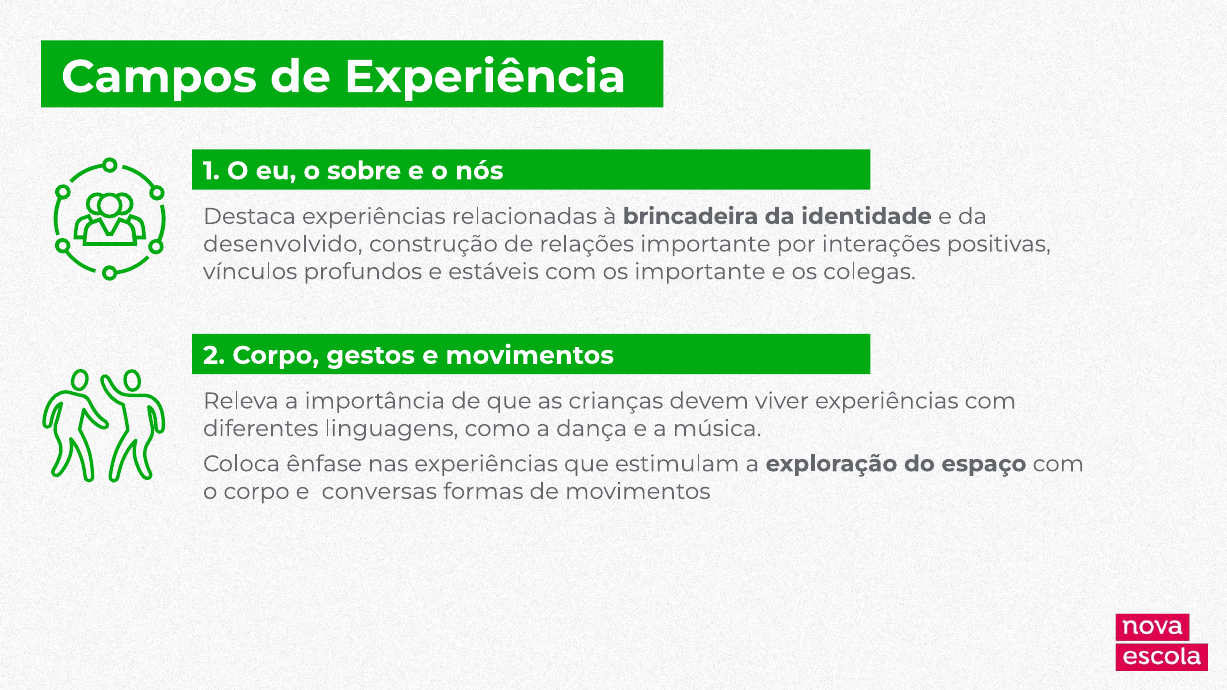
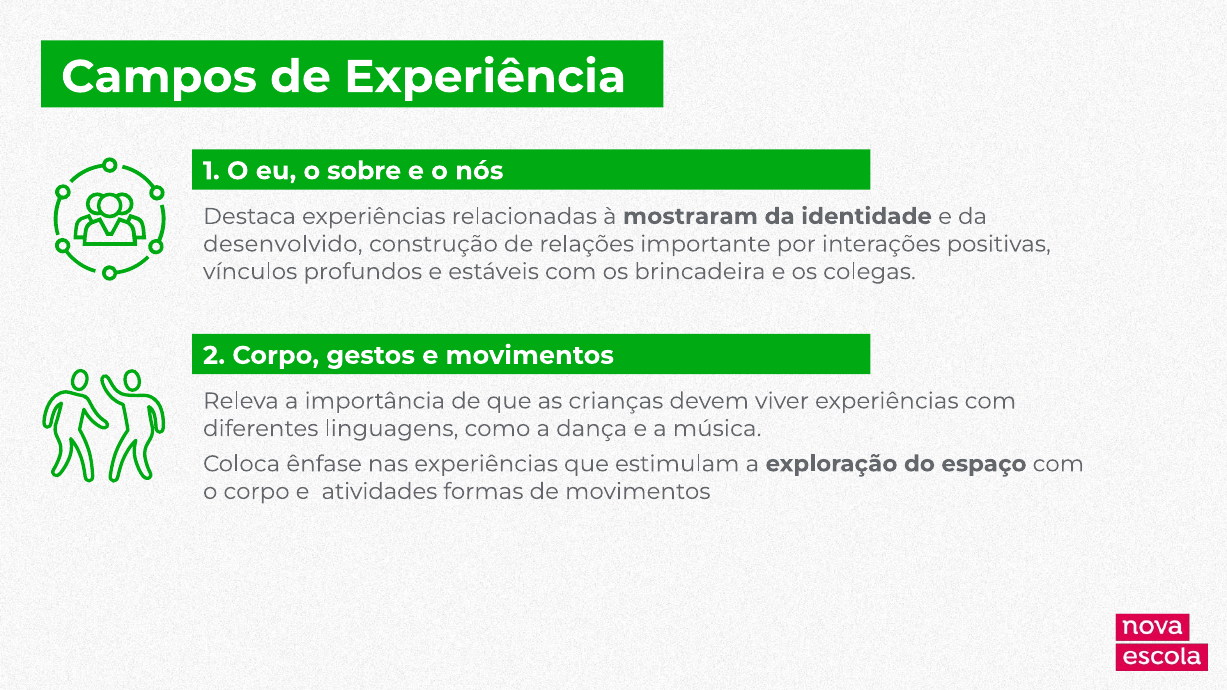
brincadeira: brincadeira -> mostraram (690, 216)
os importante: importante -> brincadeira (700, 272)
conversas: conversas -> atividades (379, 492)
